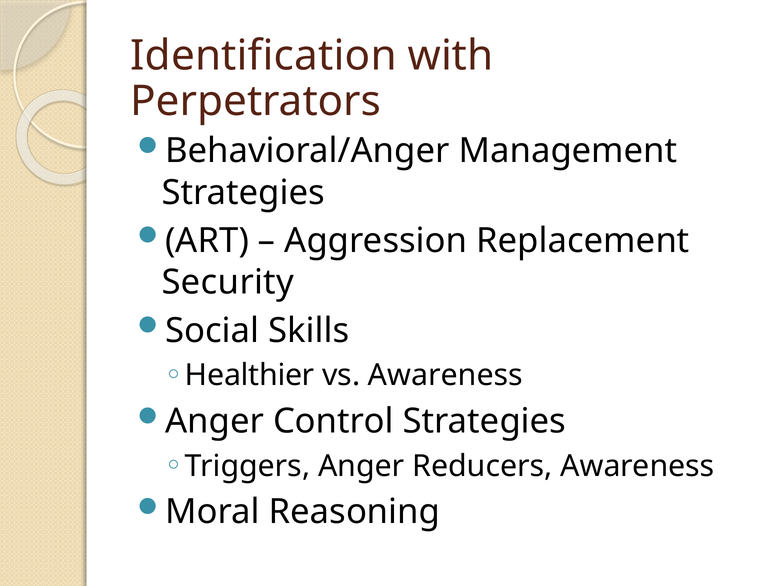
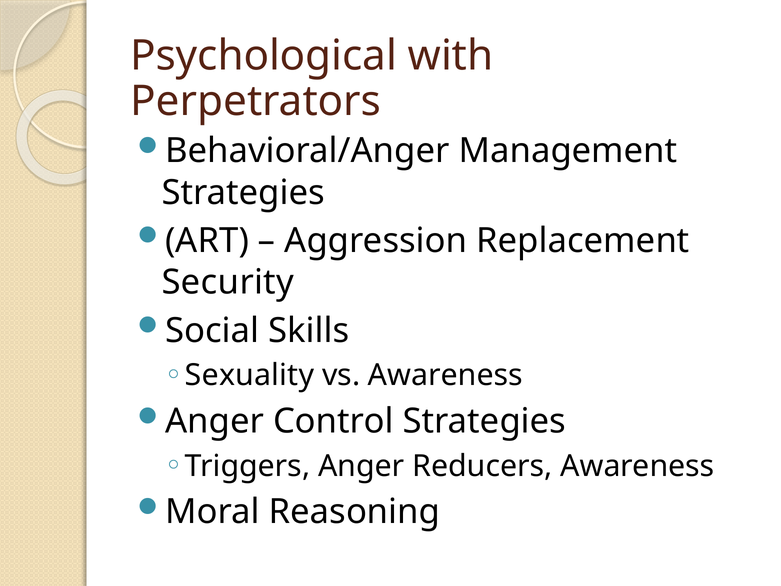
Identification: Identification -> Psychological (264, 56)
Healthier: Healthier -> Sexuality (250, 375)
